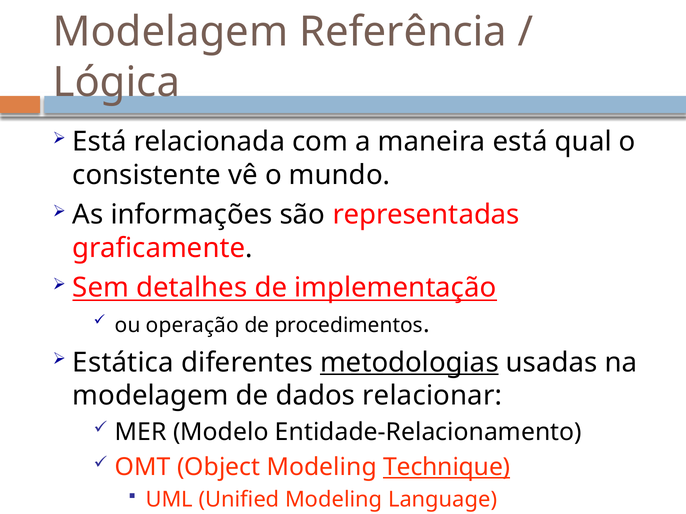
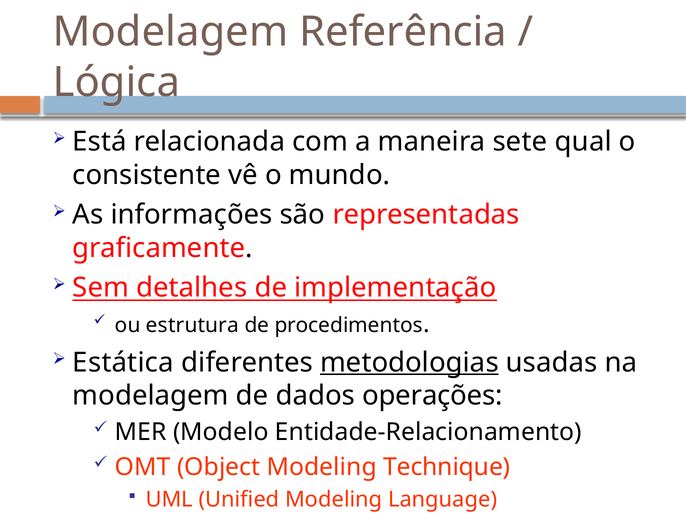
maneira está: está -> sete (520, 142)
operação: operação -> estrutura (192, 326)
relacionar: relacionar -> operações (432, 396)
Technique underline: present -> none (447, 467)
